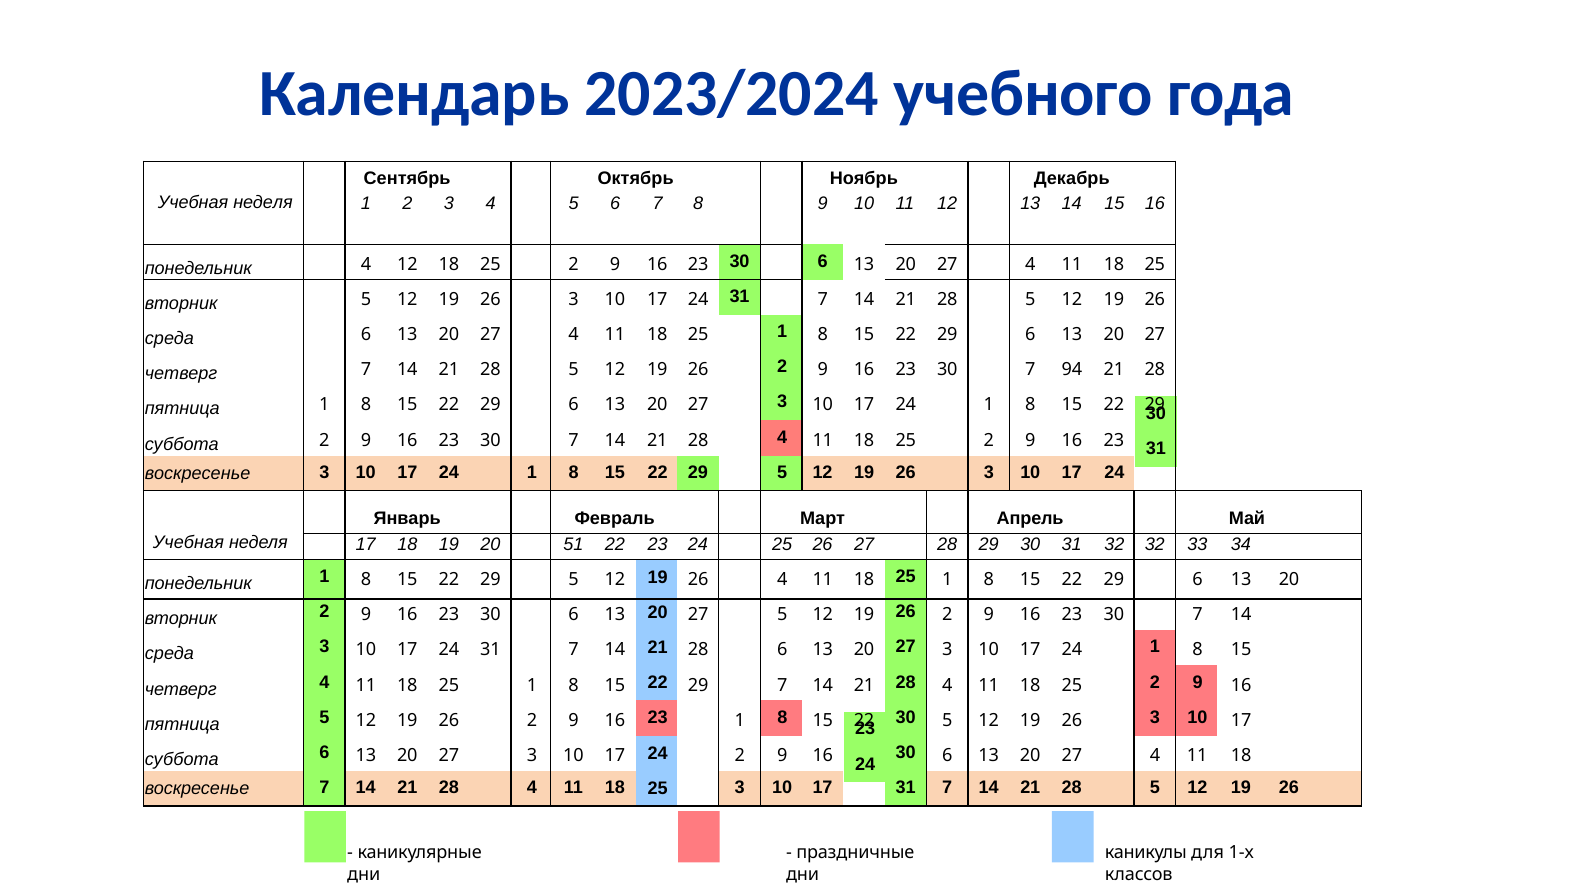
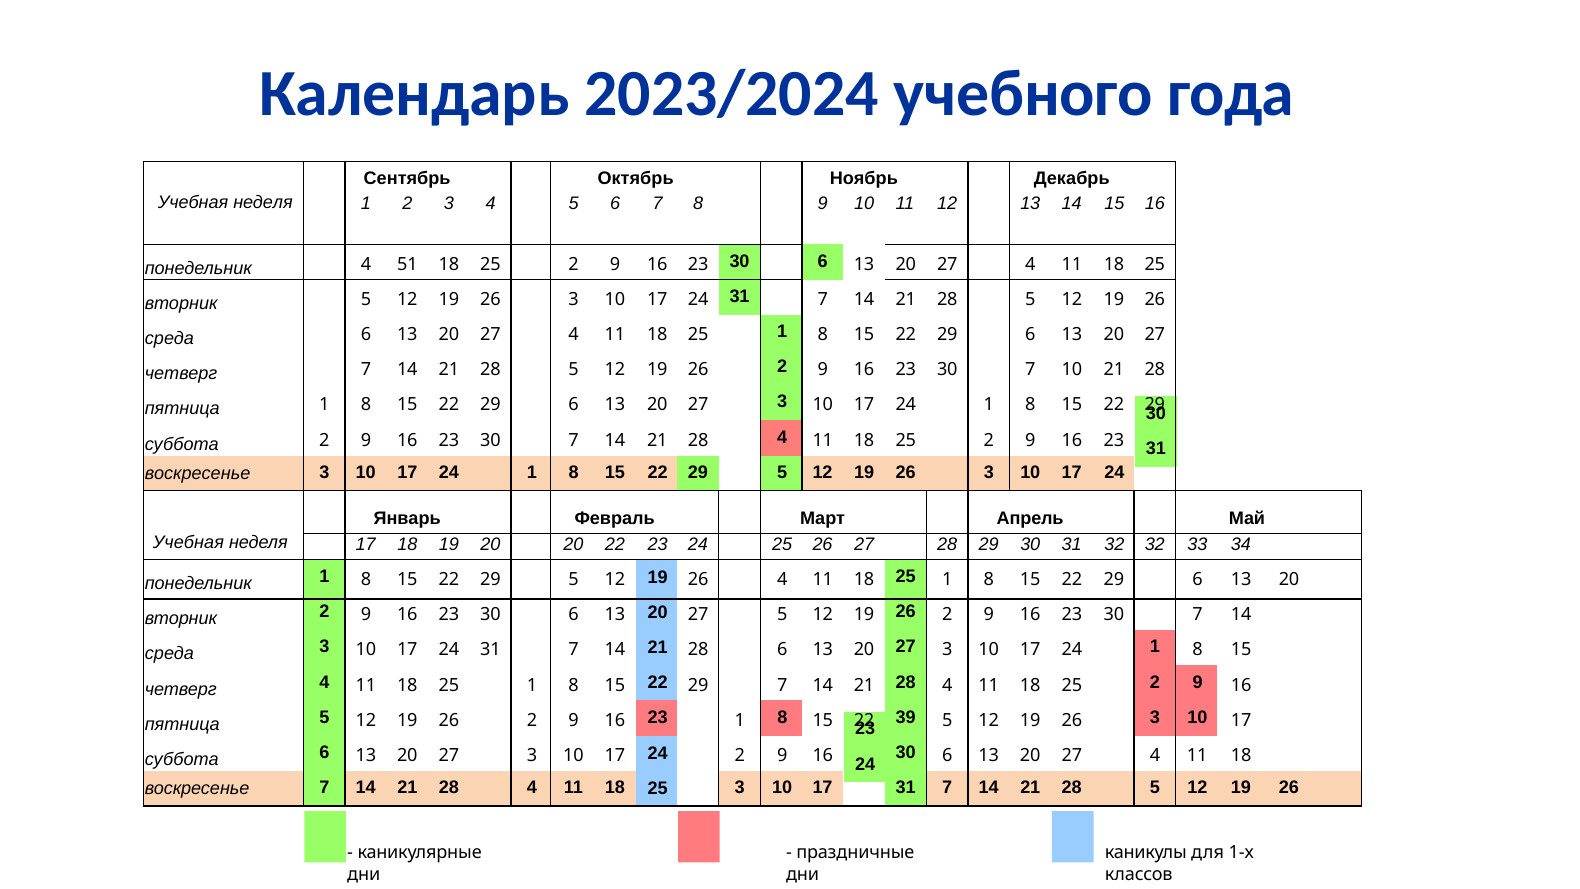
4 12: 12 -> 51 (407, 264)
7 94: 94 -> 10 (1072, 370)
20 51: 51 -> 20 (573, 544)
30: 30 -> 39 (906, 717)
